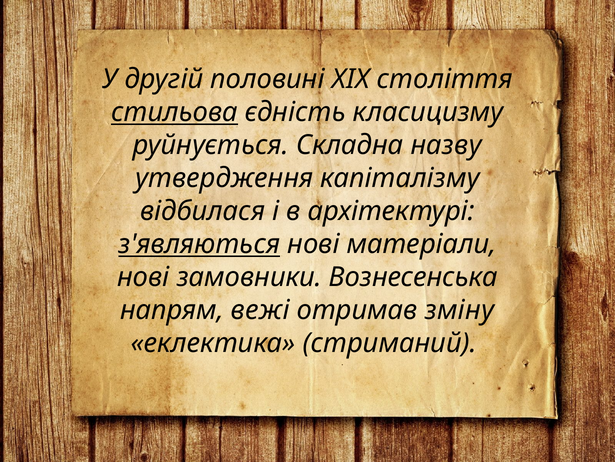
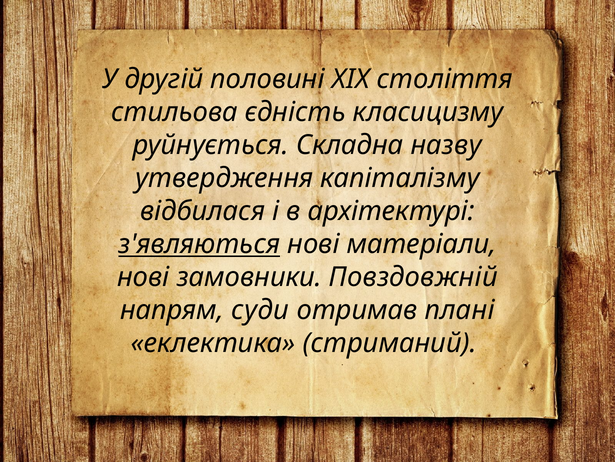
стильова underline: present -> none (175, 112)
Вознесенська: Вознесенська -> Повздовжній (413, 277)
вежі: вежі -> суди (260, 310)
зміну: зміну -> плані (460, 310)
